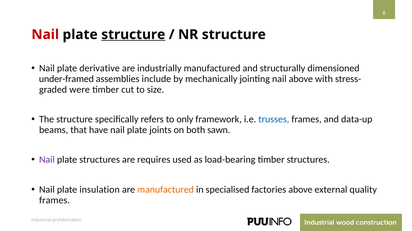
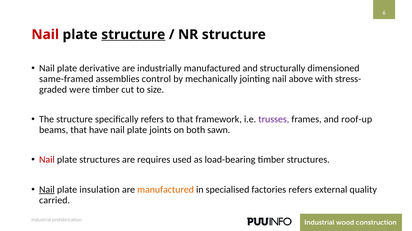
under-framed: under-framed -> same-framed (66, 79)
include: include -> control (156, 79)
to only: only -> that (185, 120)
trusses colour: blue -> purple (274, 120)
data-up: data-up -> roof-up (357, 120)
Nail colour: purple -> red (47, 160)
Nail underline: none -> present (47, 190)
factories above: above -> refers (300, 190)
frames: frames -> carried (55, 201)
